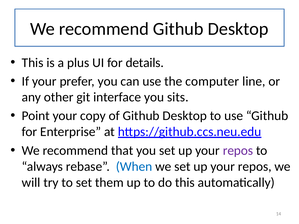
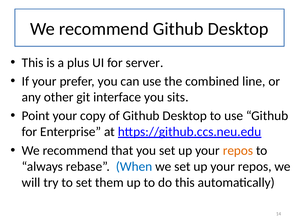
details: details -> server (145, 63)
computer: computer -> combined (212, 81)
repos colour: purple -> orange (238, 151)
